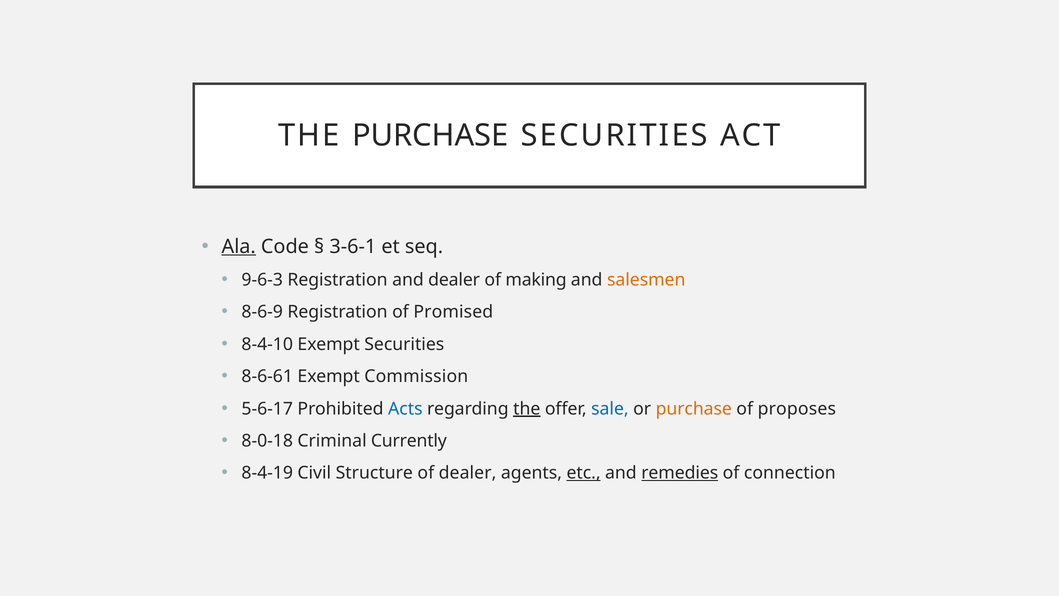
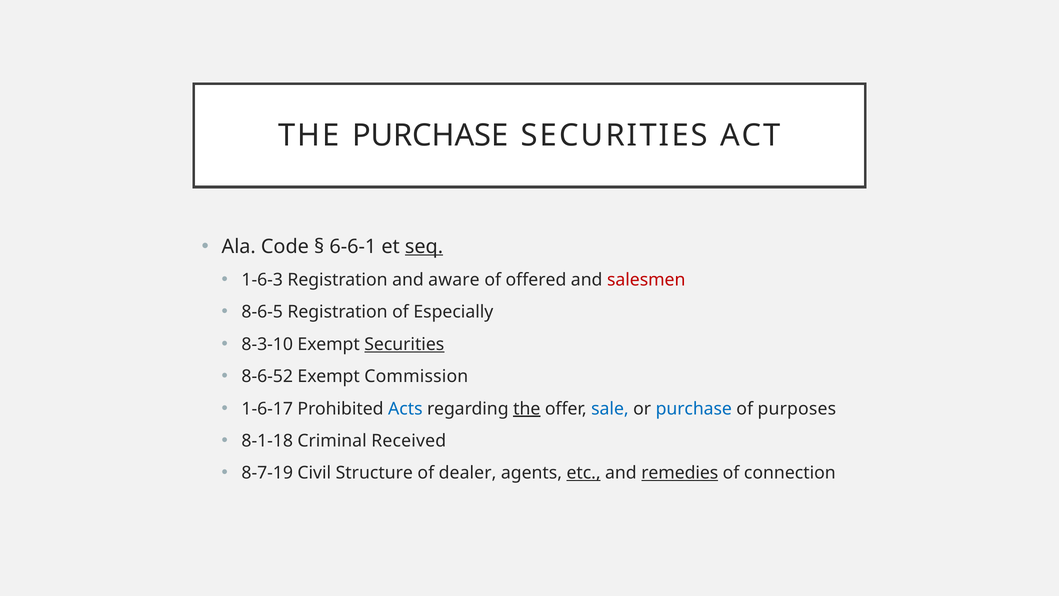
Ala underline: present -> none (239, 246)
3-6-1: 3-6-1 -> 6-6-1 (353, 246)
seq underline: none -> present (424, 246)
9-6-3: 9-6-3 -> 1-6-3 (262, 280)
and dealer: dealer -> aware (454, 280)
making: making -> offered (536, 280)
salesmen colour: orange -> red (646, 280)
8-6-9: 8-6-9 -> 8-6-5 (262, 312)
Promised: Promised -> Especially (453, 312)
8-4-10: 8-4-10 -> 8-3-10 (267, 344)
Securities underline: none -> present (404, 344)
8-6-61: 8-6-61 -> 8-6-52 (267, 376)
5-6-17: 5-6-17 -> 1-6-17 (267, 408)
purchase colour: orange -> blue (694, 408)
proposes: proposes -> purposes (797, 408)
8-0-18: 8-0-18 -> 8-1-18 (267, 441)
Currently: Currently -> Received (409, 441)
8-4-19: 8-4-19 -> 8-7-19 (267, 473)
